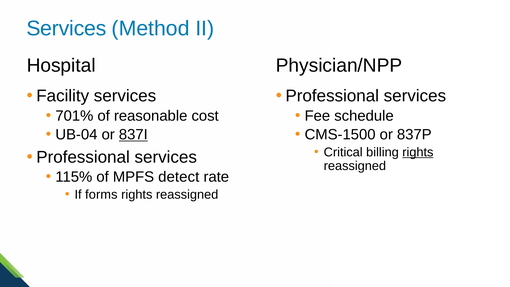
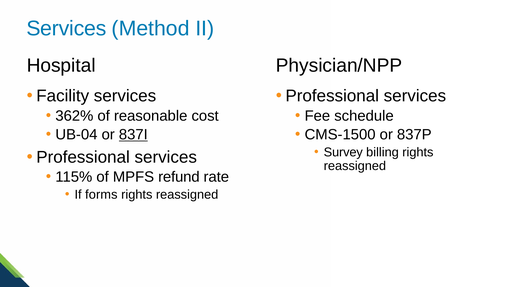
701%: 701% -> 362% (74, 116)
Critical: Critical -> Survey (343, 152)
rights underline: present -> none (418, 152)
detect: detect -> refund (179, 177)
